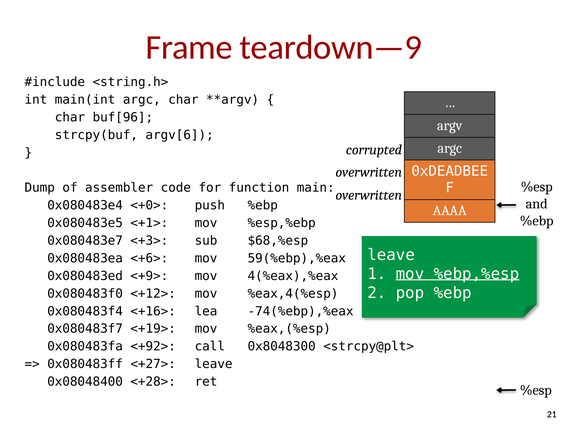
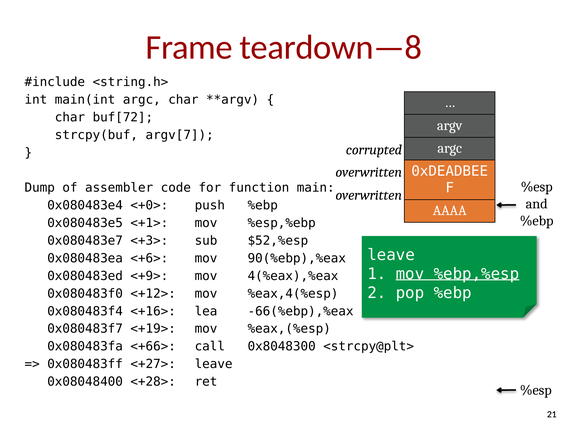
teardown—9: teardown—9 -> teardown—8 (331, 47)
buf[96: buf[96 -> buf[72 (123, 117)
argv[6: argv[6 -> argv[7 (180, 135)
$68,%esp: $68,%esp -> $52,%esp (278, 241)
59(%ebp),%eax: 59(%ebp),%eax -> 90(%ebp),%eax (297, 258)
-74(%ebp),%eax: -74(%ebp),%eax -> -66(%ebp),%eax (301, 311)
<+92>: <+92> -> <+66> (153, 347)
